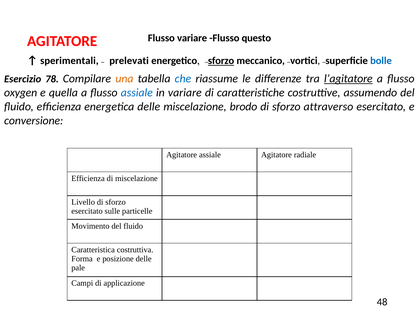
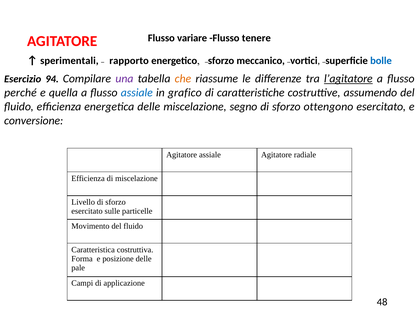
questo: questo -> tenere (256, 38)
prelevati: prelevati -> rapporto (129, 61)
sforzo underline: present -> none (221, 61)
78: 78 -> 94 (52, 79)
una colour: orange -> purple (124, 79)
che colour: blue -> orange (183, 79)
oxygen: oxygen -> perché (20, 93)
in variare: variare -> grafico (185, 93)
brodo: brodo -> segno (244, 107)
attraverso: attraverso -> ottengono (328, 107)
